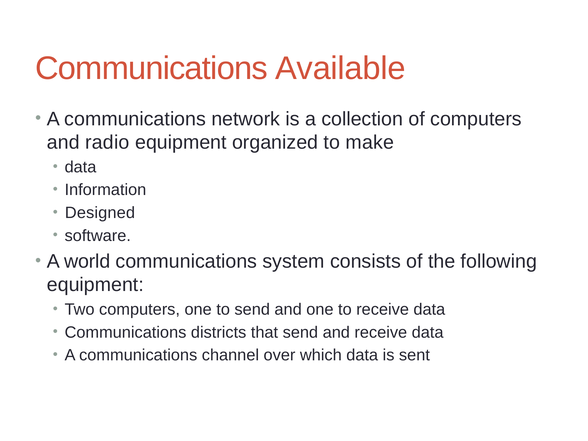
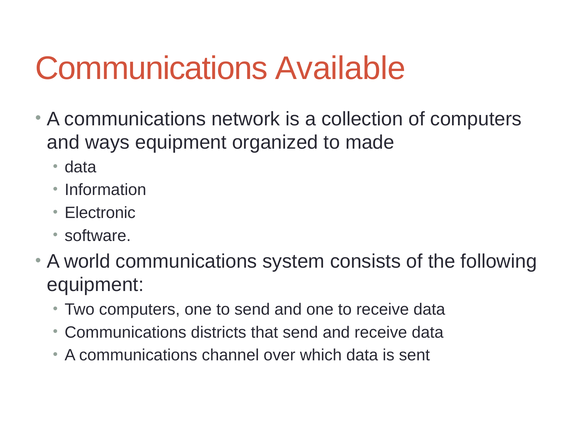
radio: radio -> ways (107, 142)
make: make -> made (370, 142)
Designed: Designed -> Electronic (100, 213)
